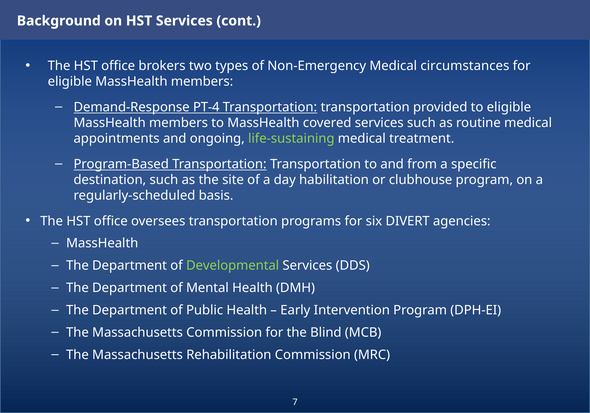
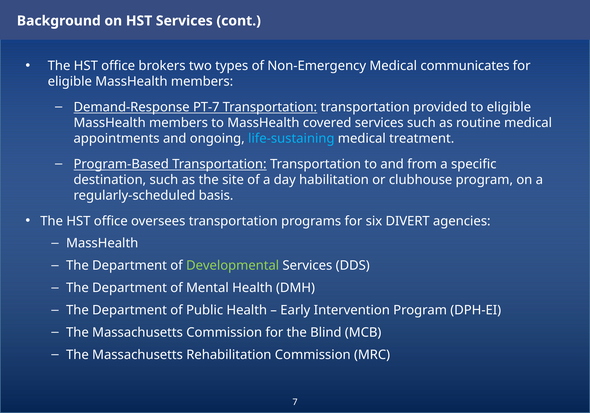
circumstances: circumstances -> communicates (465, 66)
PT-4: PT-4 -> PT-7 (206, 107)
life-sustaining colour: light green -> light blue (291, 139)
